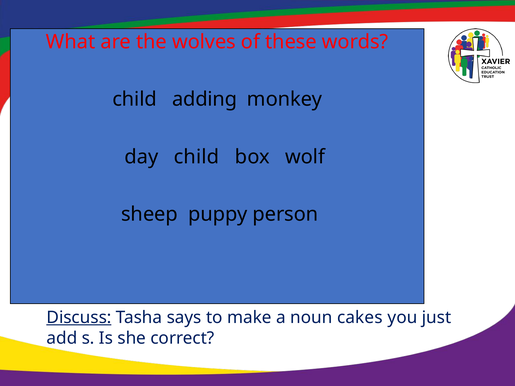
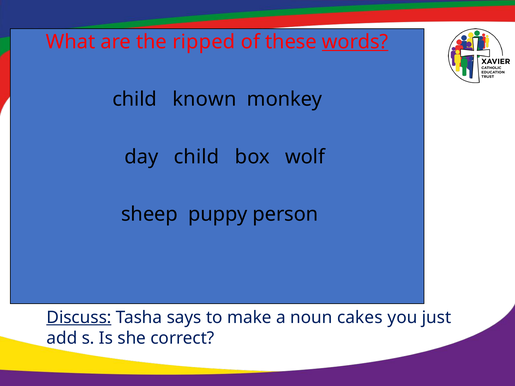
wolves: wolves -> ripped (204, 42)
words underline: none -> present (355, 42)
adding: adding -> known (204, 99)
